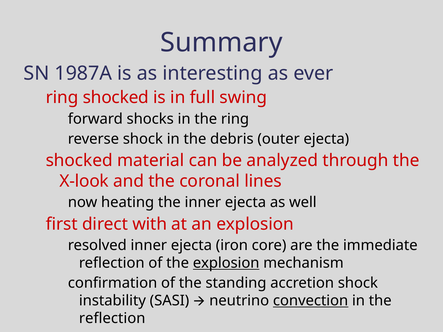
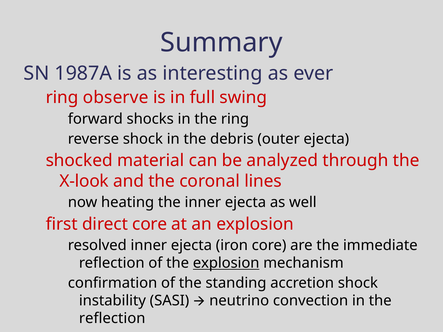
ring shocked: shocked -> observe (116, 98)
direct with: with -> core (150, 224)
convection underline: present -> none (311, 301)
